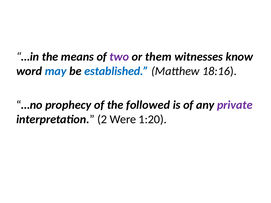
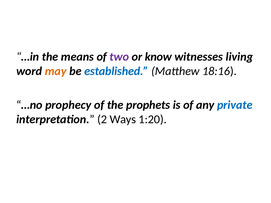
them: them -> know (158, 57)
know: know -> living (239, 57)
may colour: blue -> orange (56, 71)
followed: followed -> prophets (148, 105)
private colour: purple -> blue (235, 105)
Were: Were -> Ways (123, 120)
